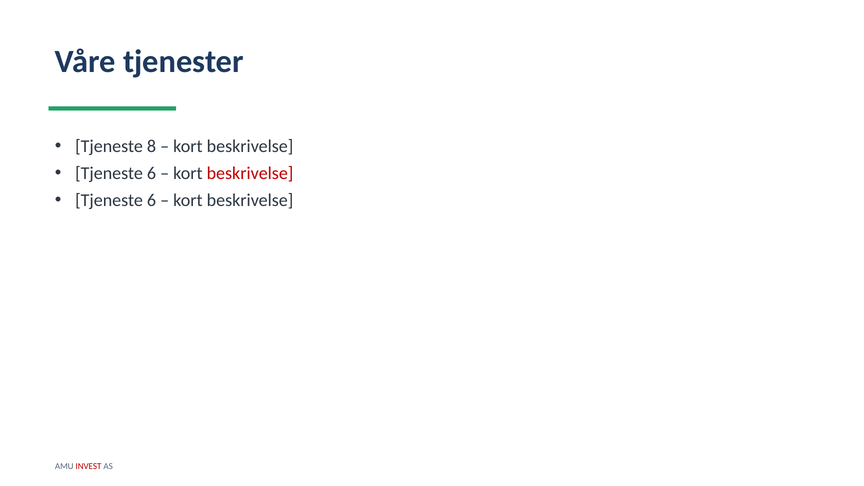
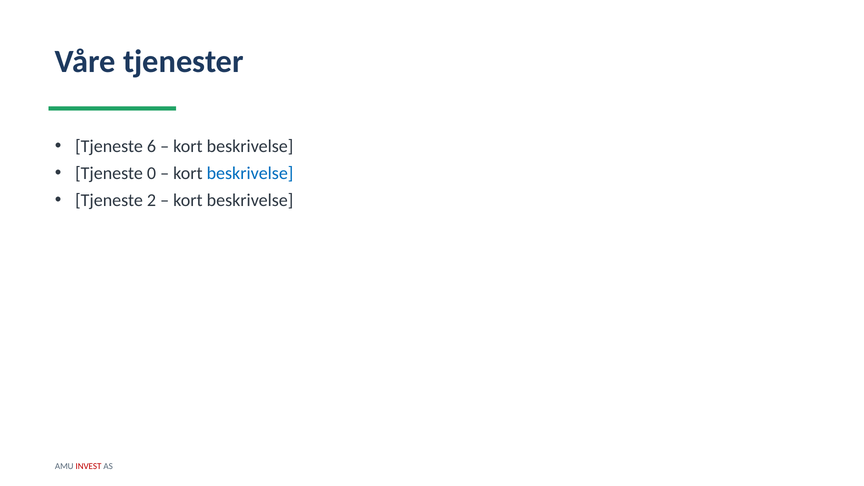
8: 8 -> 6 (151, 146)
6: 6 -> 0 (151, 173)
beskrivelse colour: red -> blue (250, 173)
6: 6 -> 2 (151, 200)
